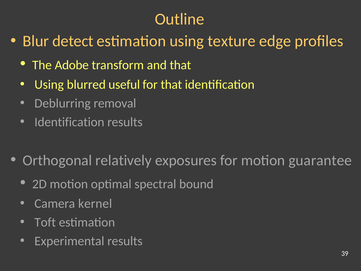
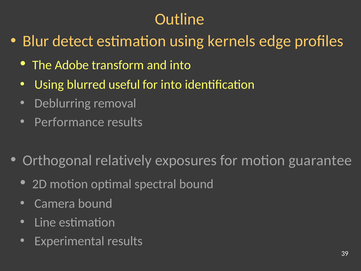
texture: texture -> kernels (232, 41)
and that: that -> into (180, 65)
for that: that -> into (171, 84)
Identification: Identification -> Performance (69, 122)
Camera kernel: kernel -> bound (95, 203)
Toft: Toft -> Line (45, 222)
